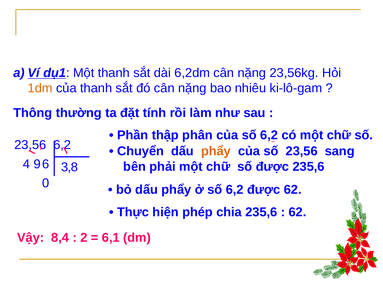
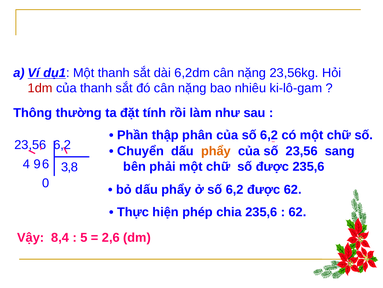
1dm colour: orange -> red (40, 88)
2: 2 -> 5 (84, 237)
6,1: 6,1 -> 2,6 (111, 237)
